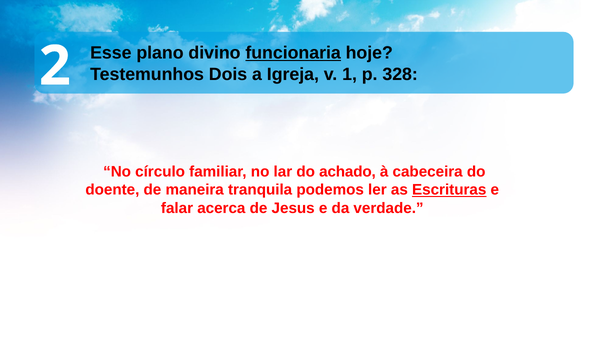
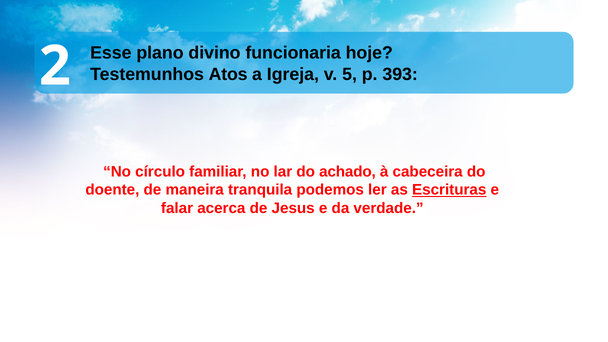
funcionaria underline: present -> none (293, 53)
Dois: Dois -> Atos (228, 74)
1: 1 -> 5 (350, 74)
328: 328 -> 393 (400, 74)
